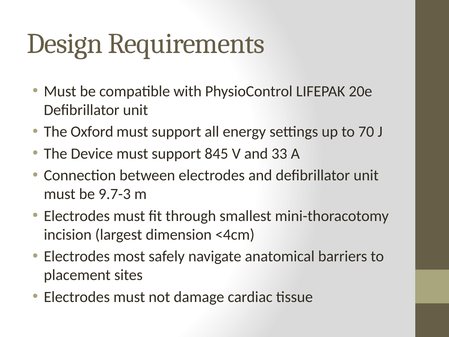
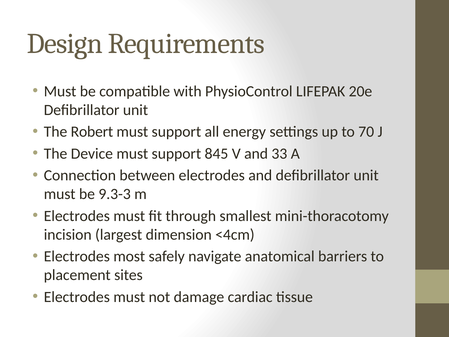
Oxford: Oxford -> Robert (92, 132)
9.7-3: 9.7-3 -> 9.3-3 (115, 194)
